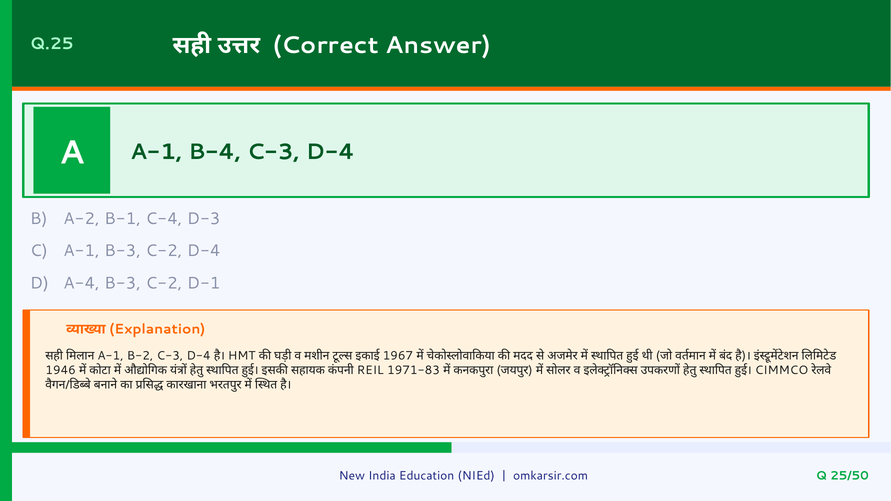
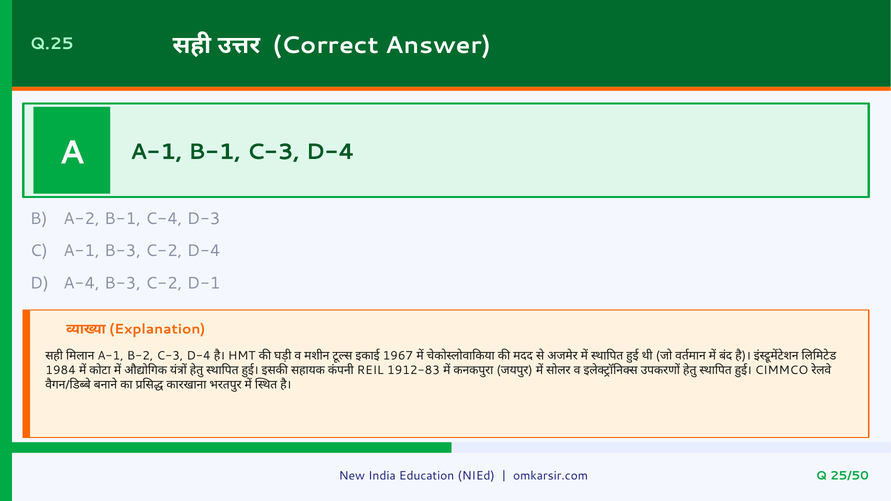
A-1 B-4: B-4 -> B-1 (215, 152)
1946: 1946 -> 1984 (61, 371)
1971-83: 1971-83 -> 1912-83 (413, 371)
